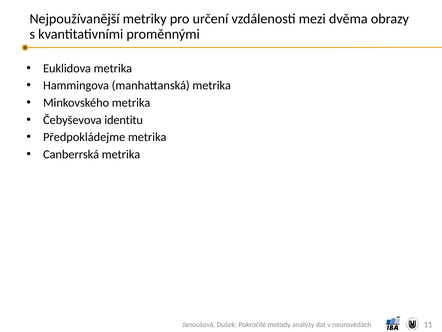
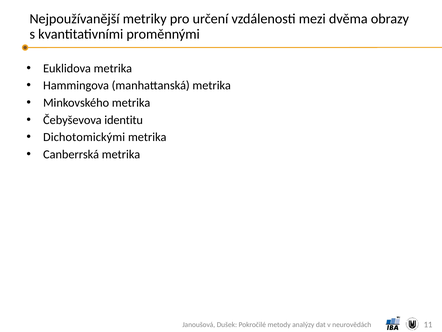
Předpokládejme: Předpokládejme -> Dichotomickými (84, 137)
